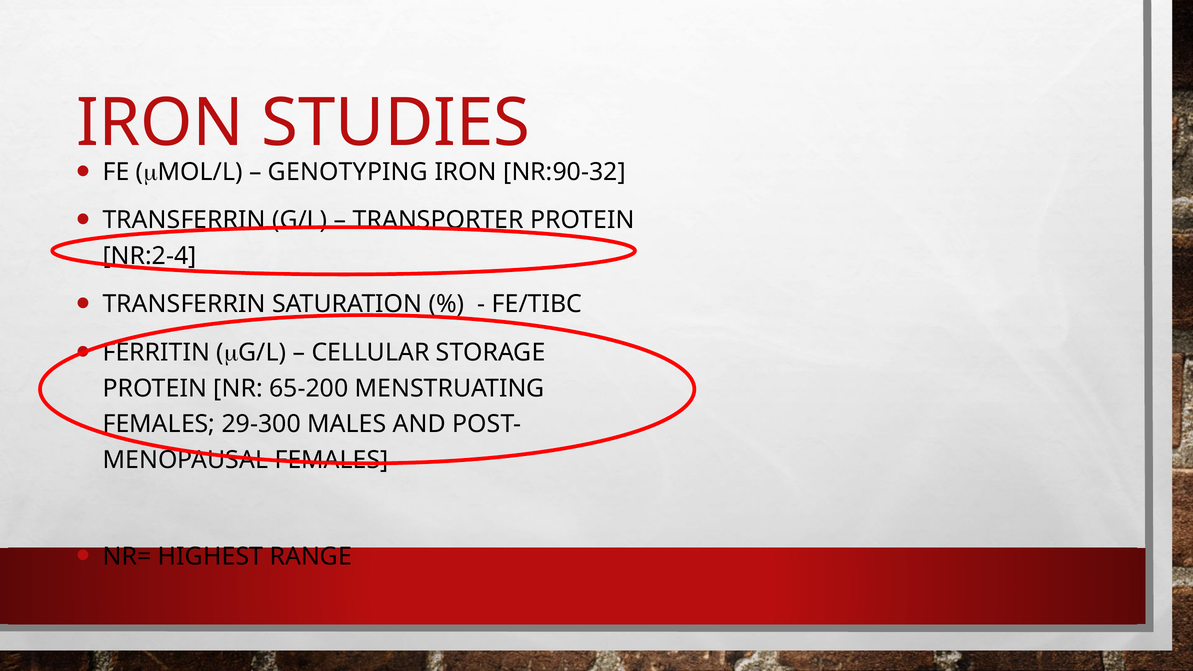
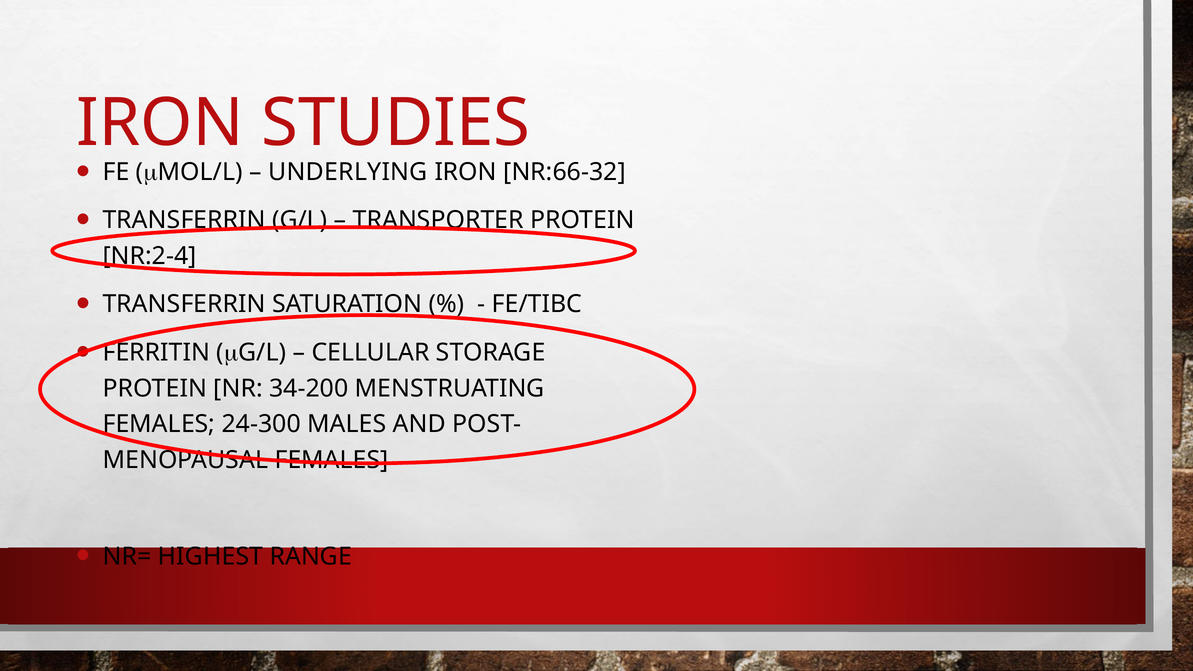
GENOTYPING: GENOTYPING -> UNDERLYING (348, 172)
NR:90-32: NR:90-32 -> NR:66-32 (565, 172)
65-200: 65-200 -> 34-200 (309, 388)
29-300: 29-300 -> 24-300 (261, 424)
